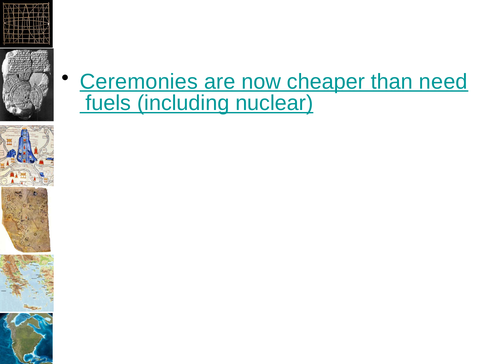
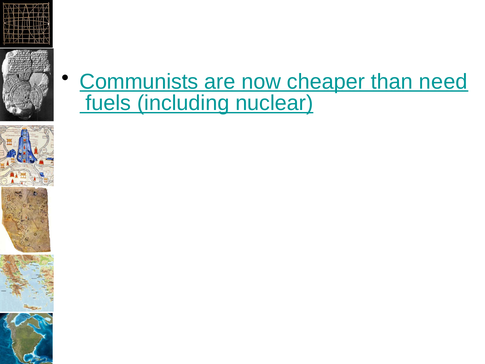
Ceremonies: Ceremonies -> Communists (139, 82)
